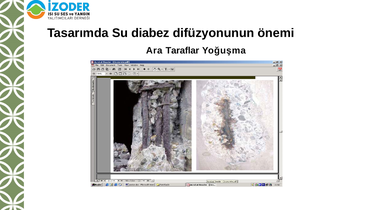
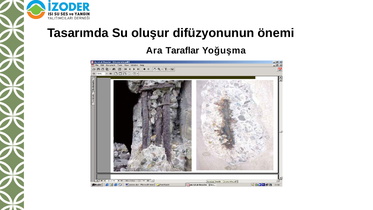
diabez: diabez -> oluşur (150, 33)
